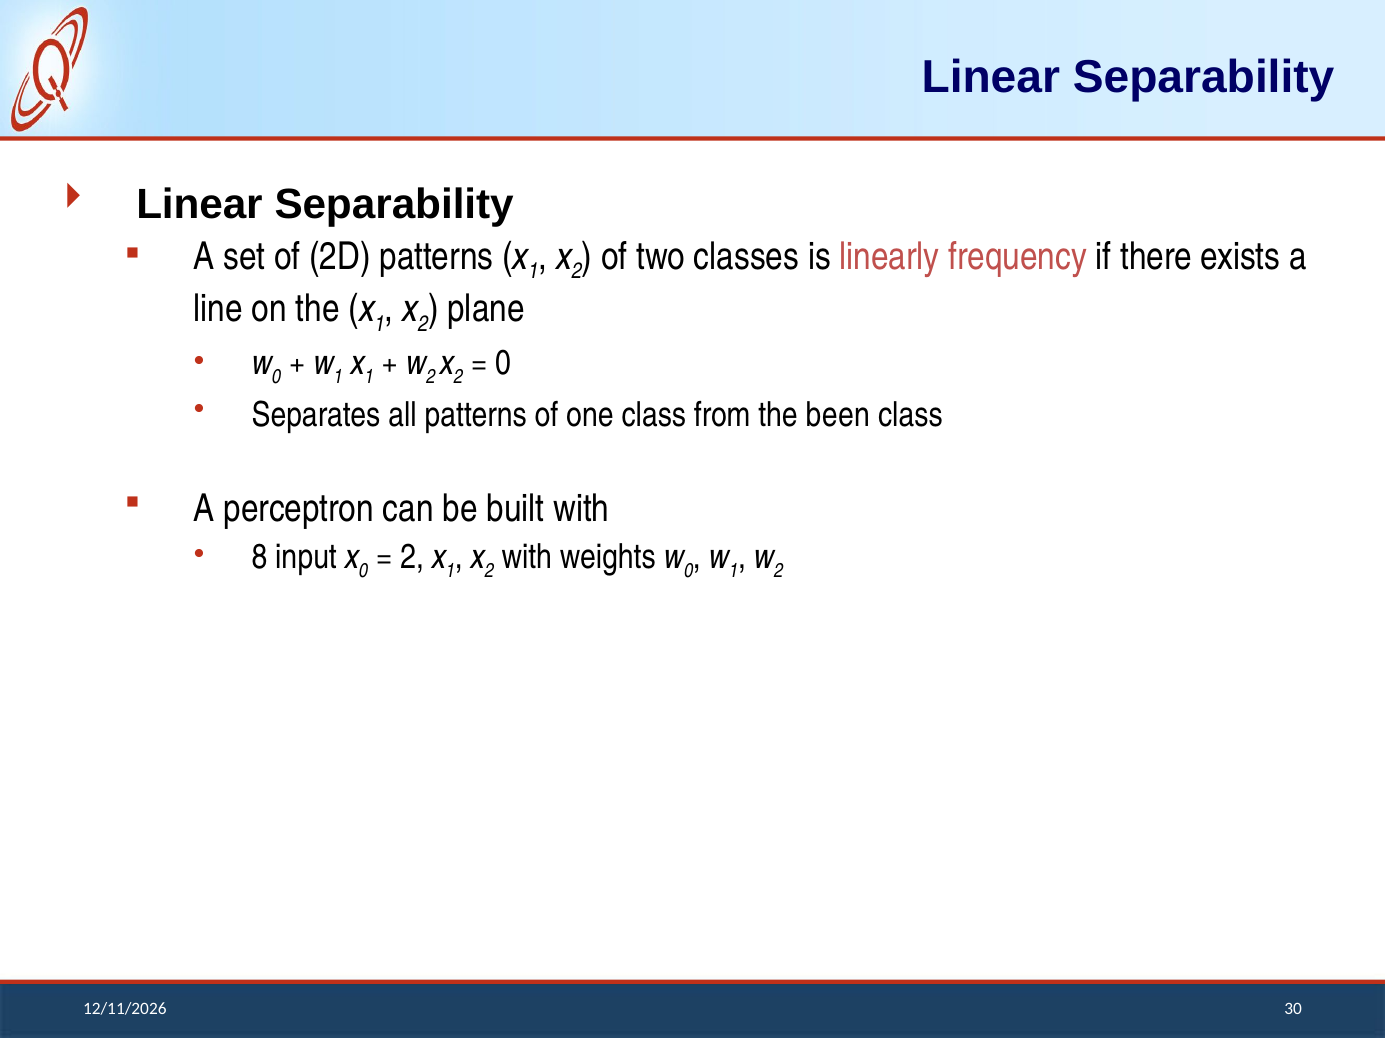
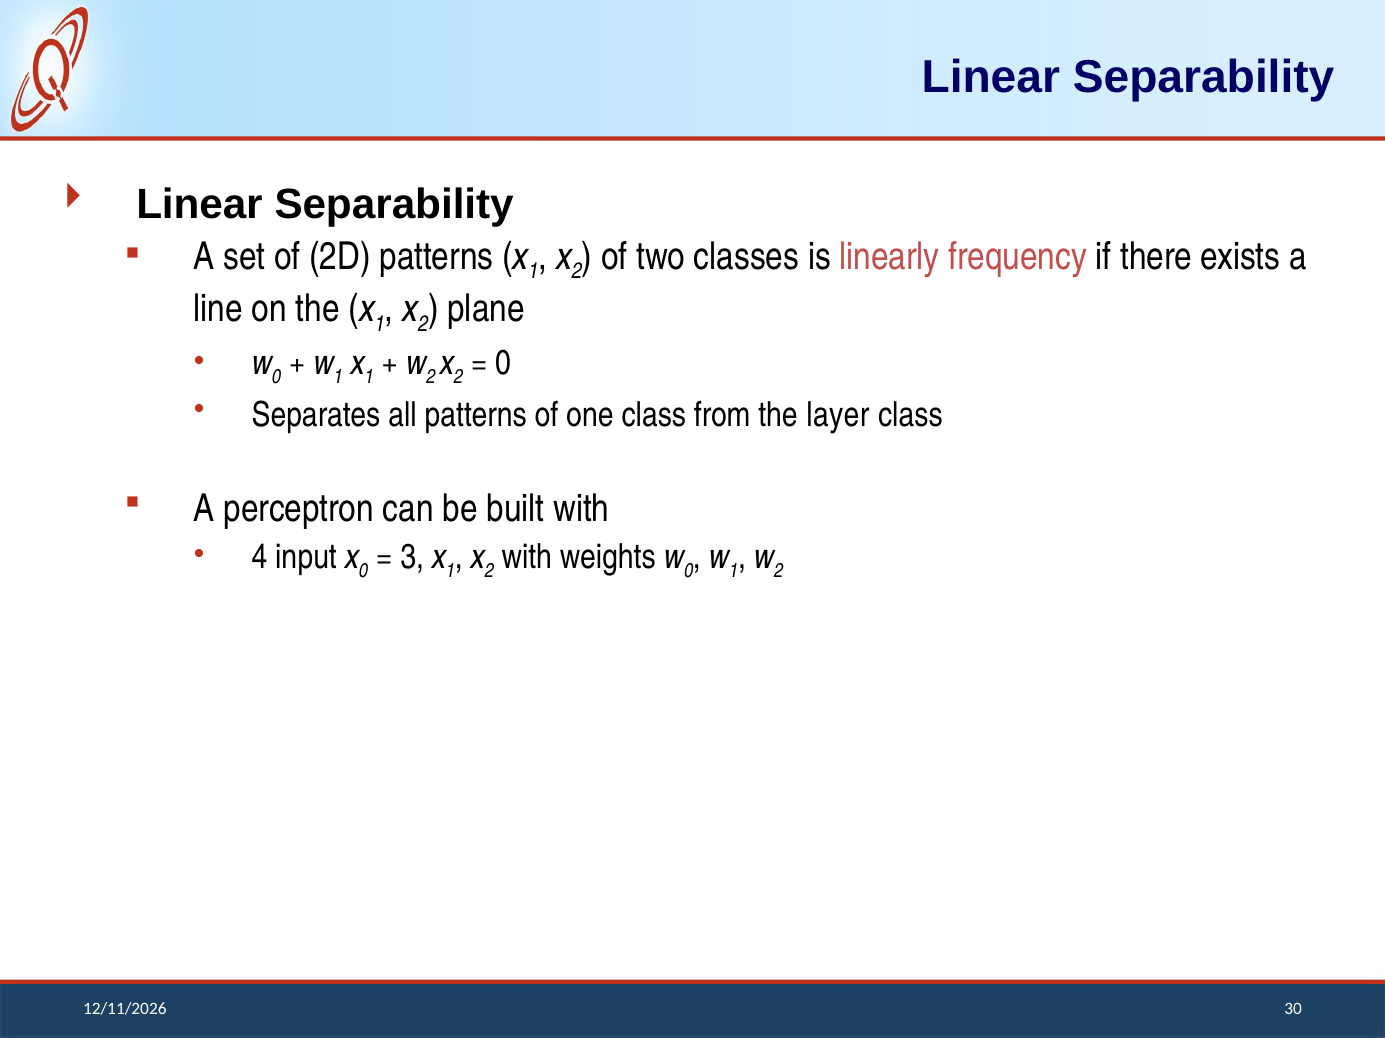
been: been -> layer (838, 415)
8: 8 -> 4 (260, 557)
2: 2 -> 3 (412, 557)
